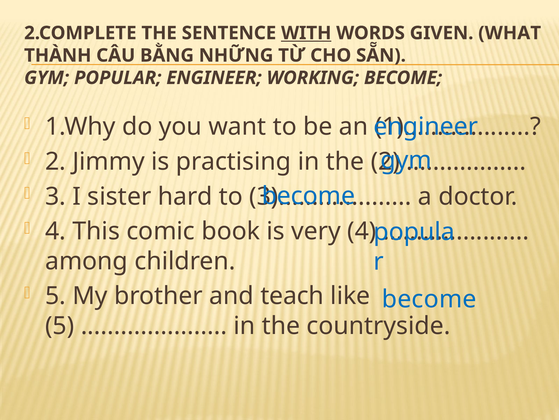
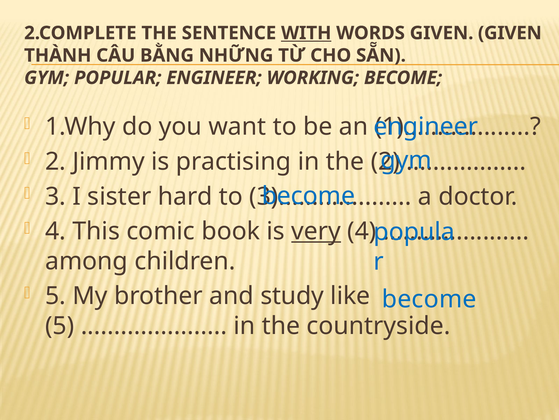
GIVEN WHAT: WHAT -> GIVEN (510, 33)
very underline: none -> present (316, 231)
teach: teach -> study (292, 296)
